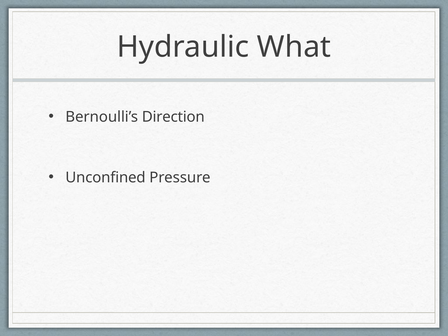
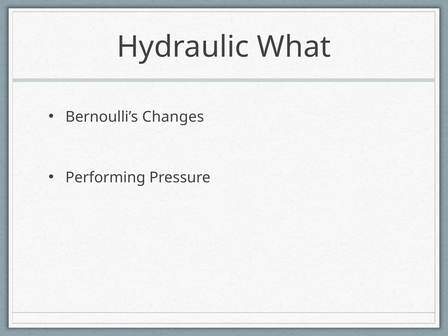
Direction: Direction -> Changes (173, 117)
Unconfined: Unconfined -> Performing (105, 178)
